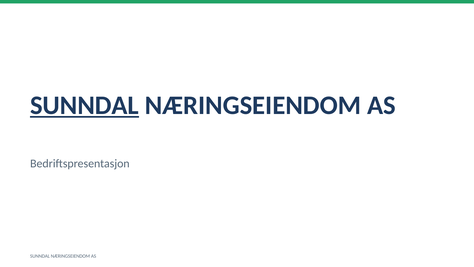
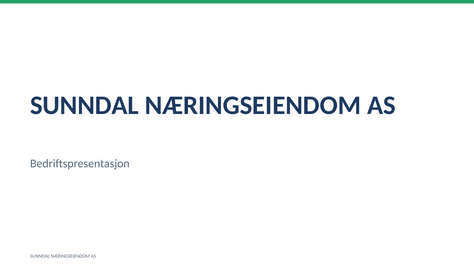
SUNNDAL underline: present -> none (85, 105)
